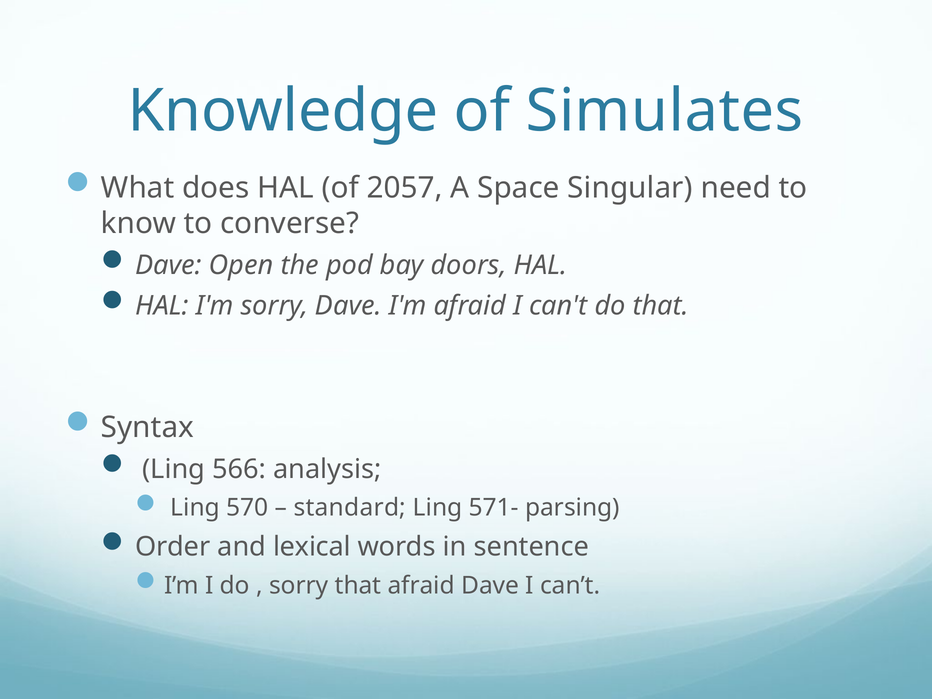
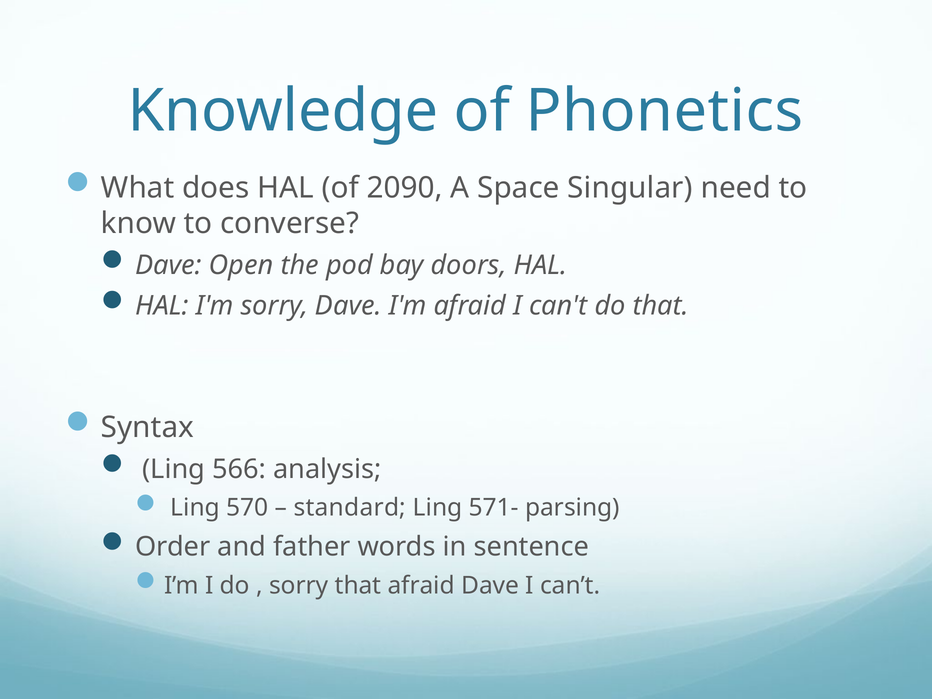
Simulates: Simulates -> Phonetics (665, 111)
2057: 2057 -> 2090 (405, 188)
lexical: lexical -> father (312, 547)
